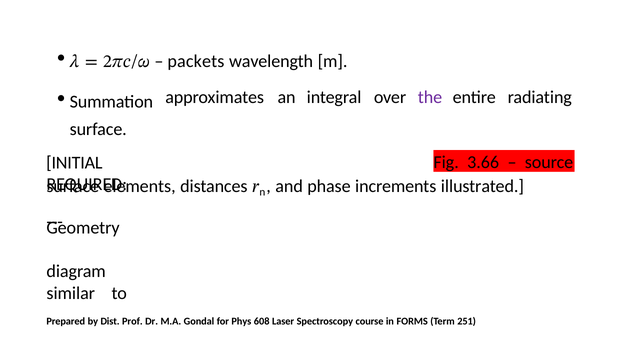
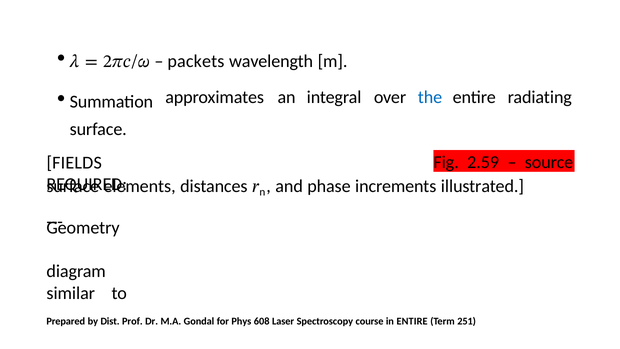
the colour: purple -> blue (430, 97)
3.66: 3.66 -> 2.59 (483, 162)
INITIAL: INITIAL -> FIELDS (74, 163)
in FORMS: FORMS -> ENTIRE (412, 321)
